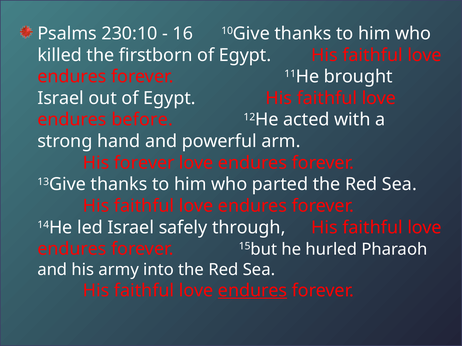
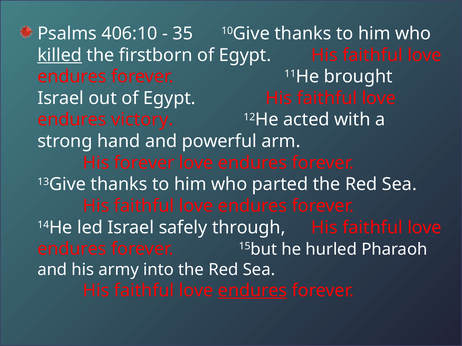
230:10: 230:10 -> 406:10 (130, 34)
16: 16 -> 35 (183, 34)
killed underline: none -> present (60, 55)
before: before -> victory (142, 120)
